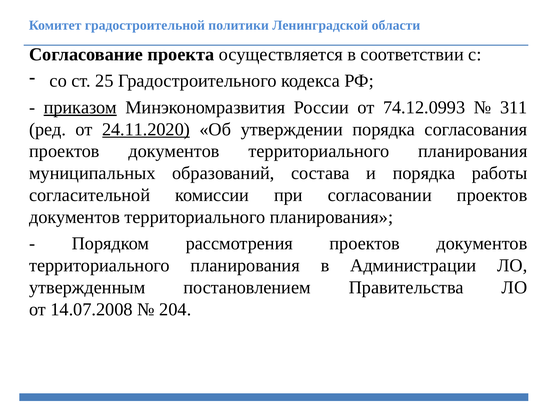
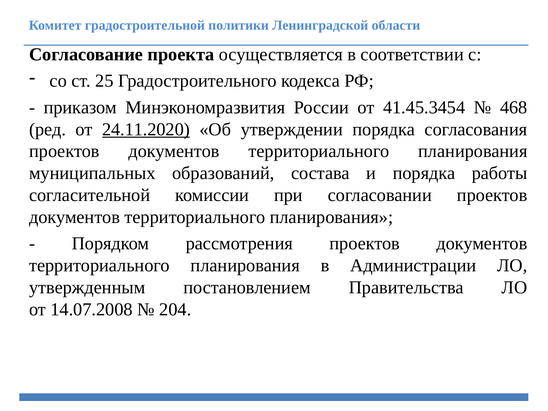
приказом underline: present -> none (80, 107)
74.12.0993: 74.12.0993 -> 41.45.3454 (424, 107)
311: 311 -> 468 (514, 107)
